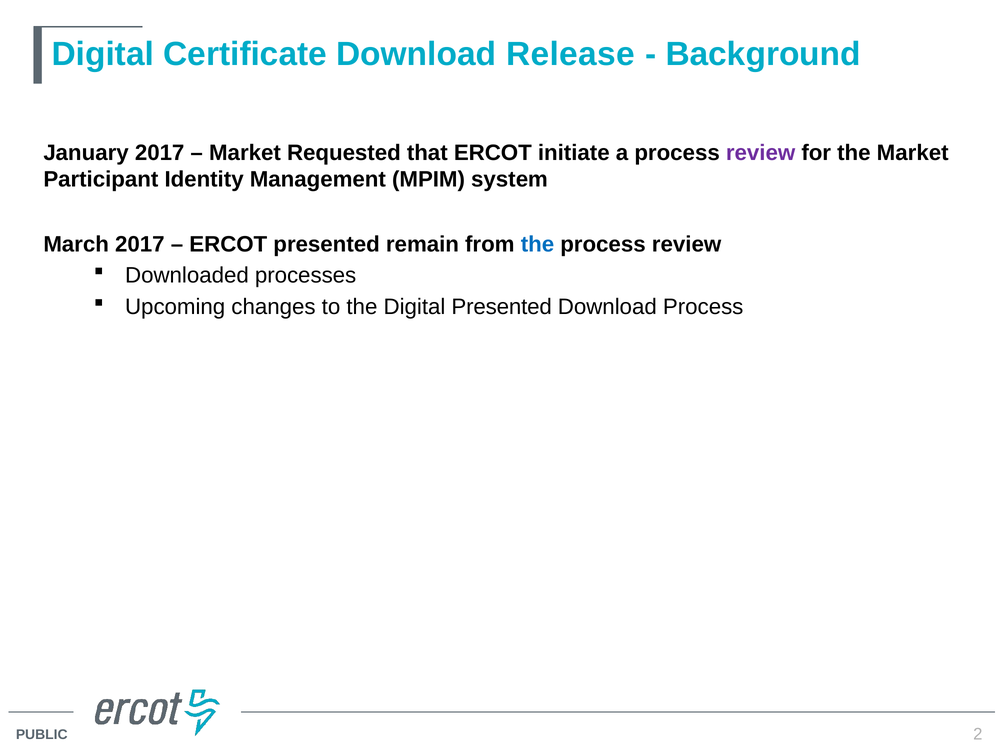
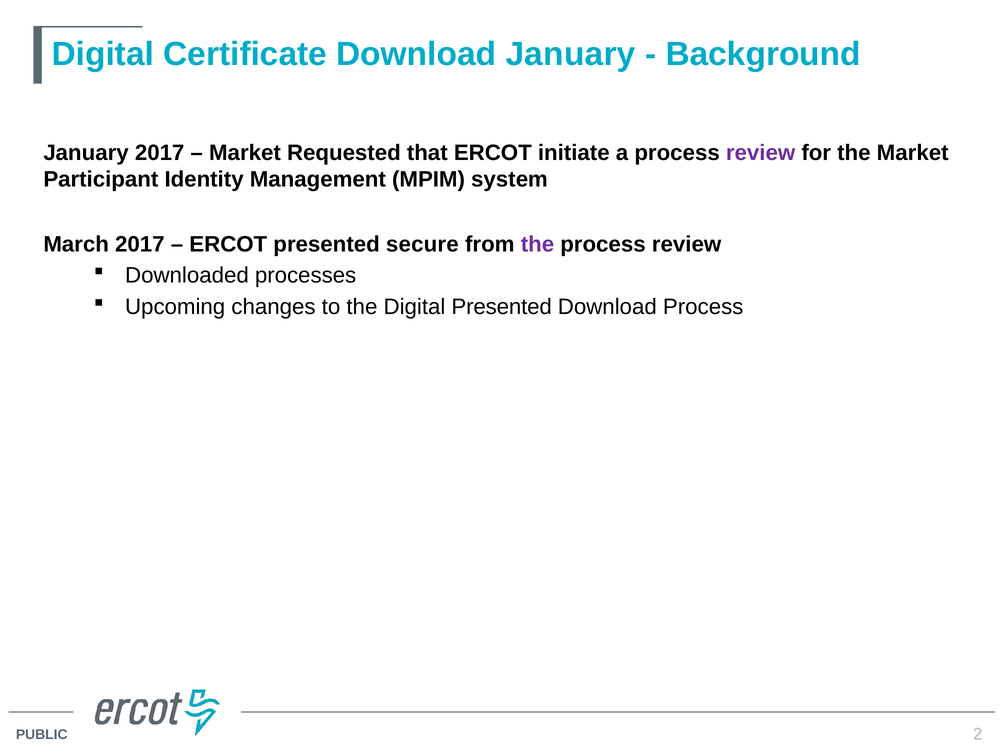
Download Release: Release -> January (571, 54)
remain: remain -> secure (422, 244)
the colour: blue -> purple (537, 244)
